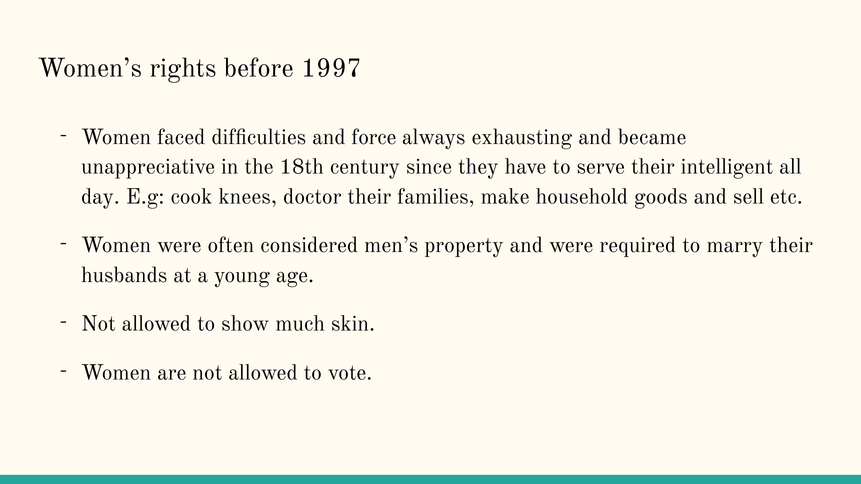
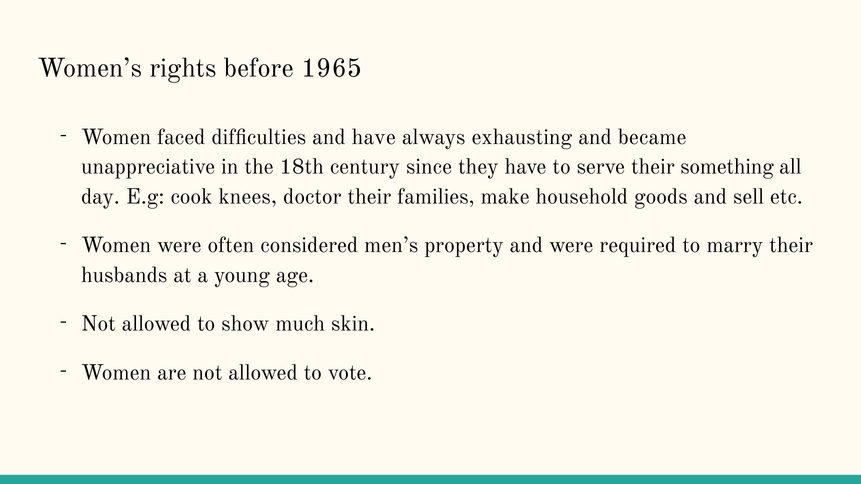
1997: 1997 -> 1965 (332, 68)
and force: force -> have (374, 137)
intelligent: intelligent -> something (727, 167)
